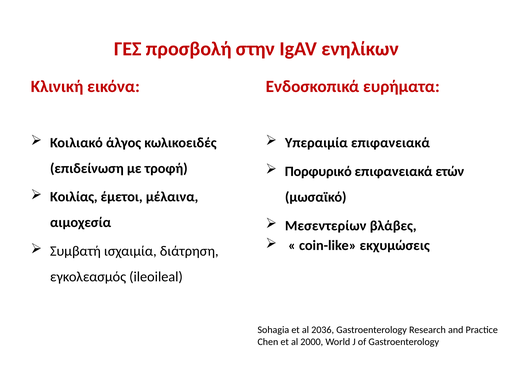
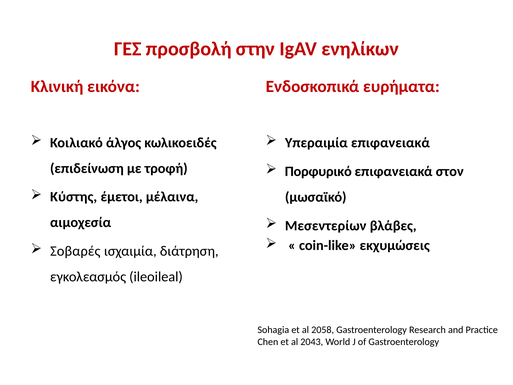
ετών: ετών -> στον (450, 171)
Κοιλίας: Κοιλίας -> Κύστης (74, 197)
Συμβατή: Συμβατή -> Σοβαρές (75, 251)
2036: 2036 -> 2058 (323, 330)
2000: 2000 -> 2043 (312, 342)
